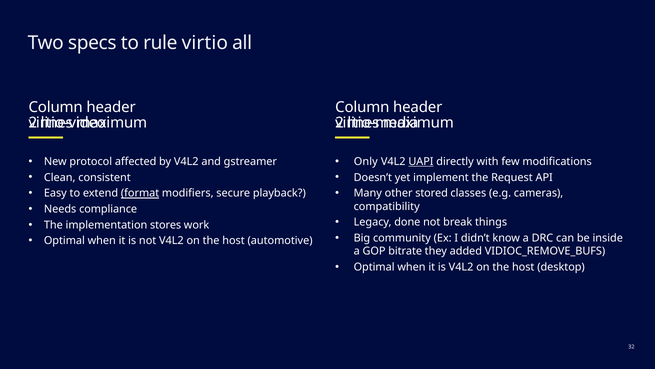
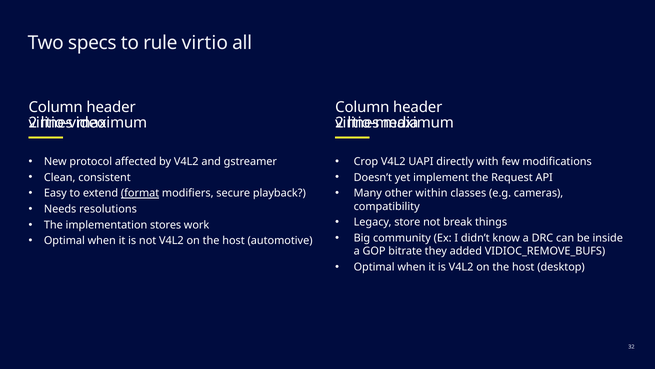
Only: Only -> Crop (366, 161)
UAPI underline: present -> none (421, 161)
stored: stored -> within (431, 193)
compliance: compliance -> resolutions (108, 209)
done: done -> store (407, 222)
